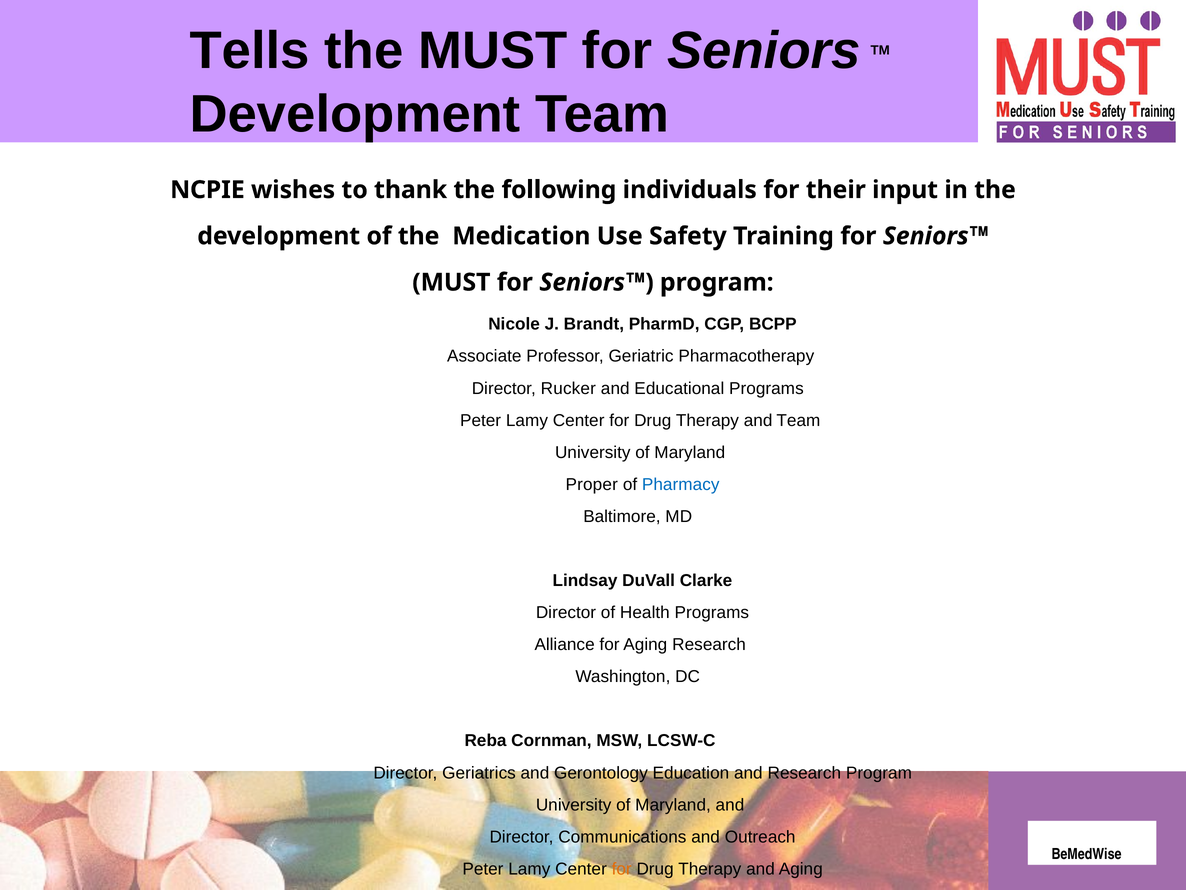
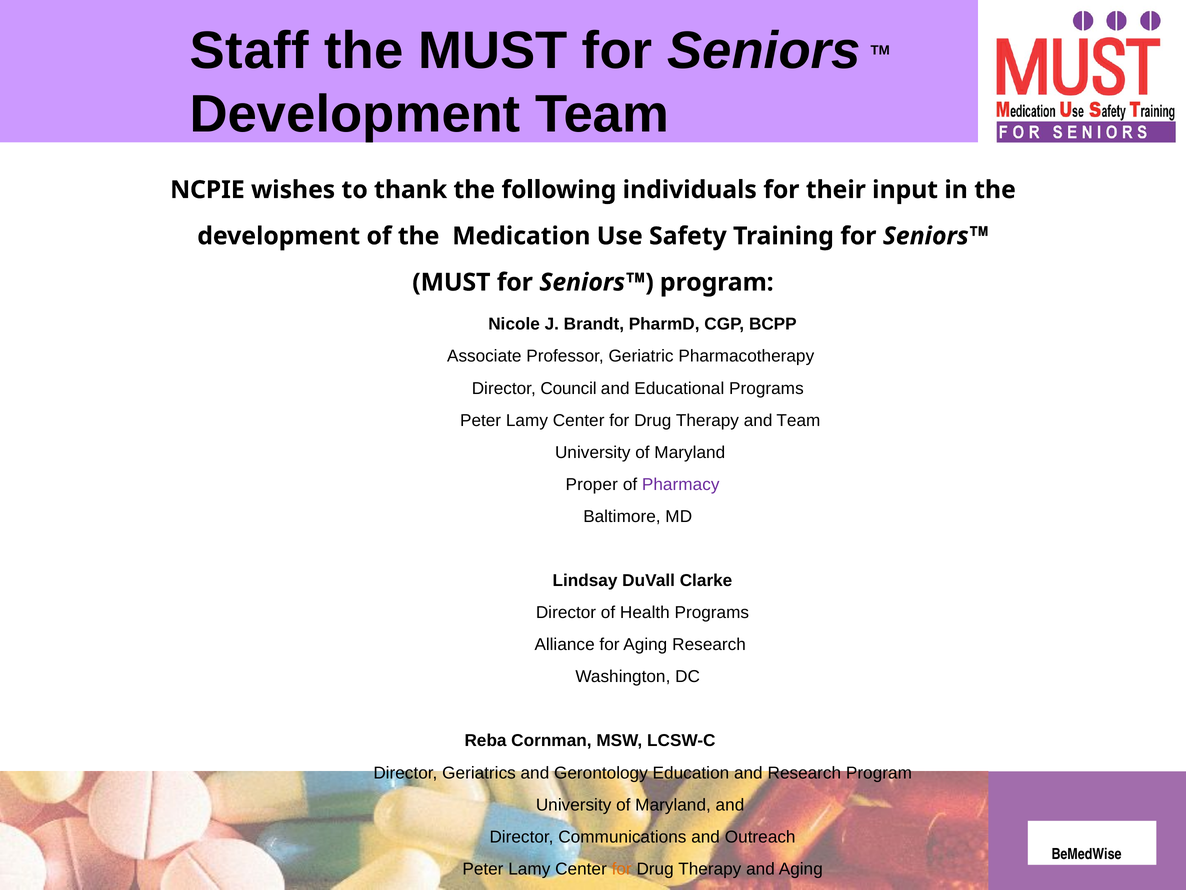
Tells: Tells -> Staff (249, 51)
Rucker: Rucker -> Council (568, 388)
Pharmacy colour: blue -> purple (681, 484)
